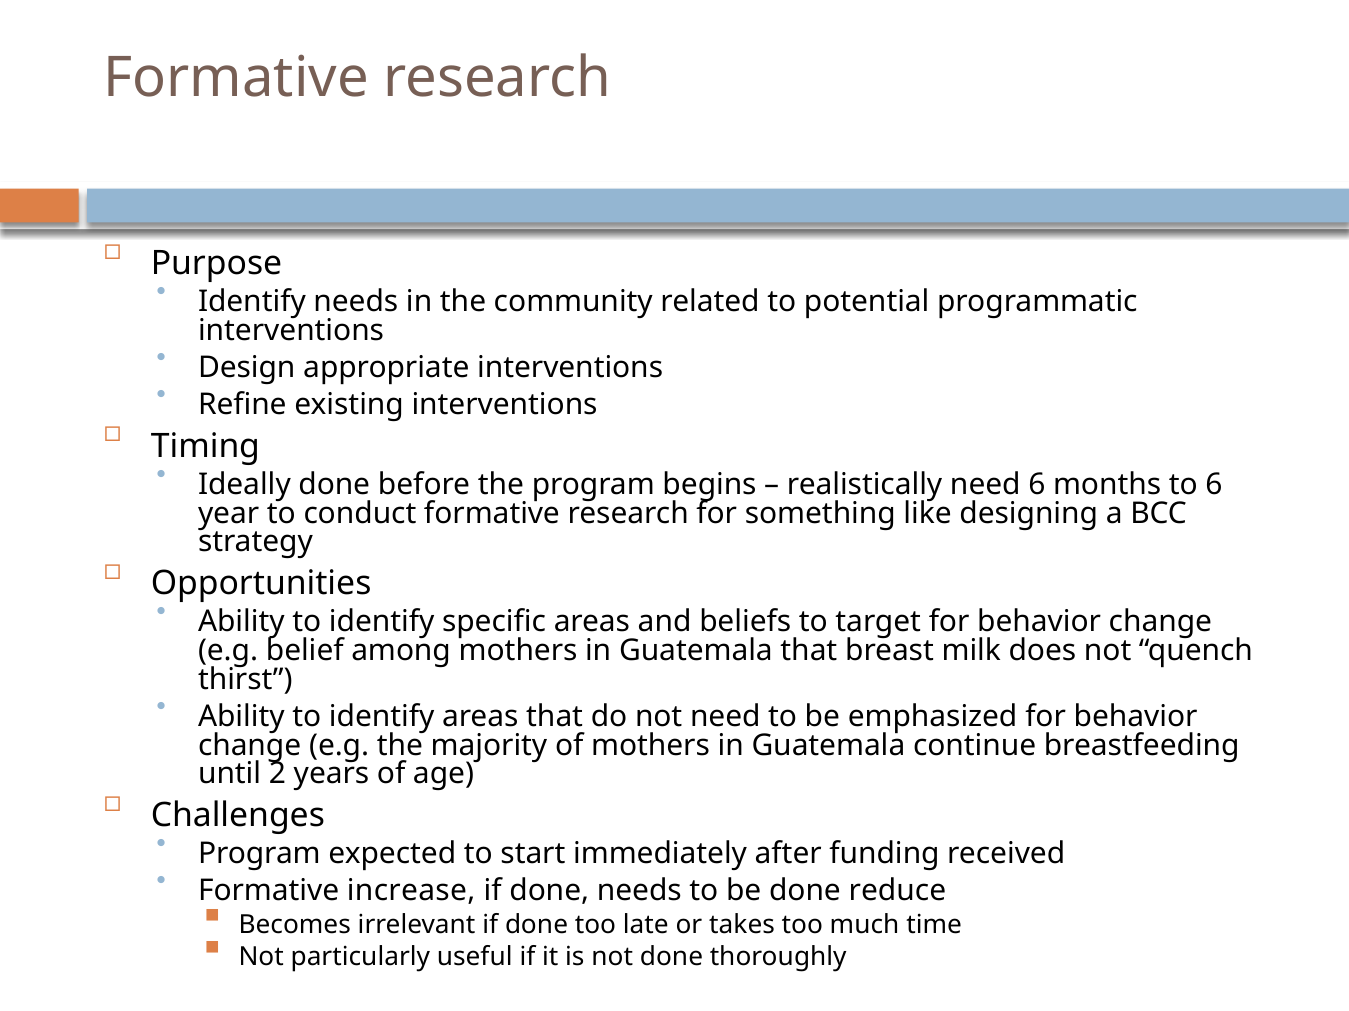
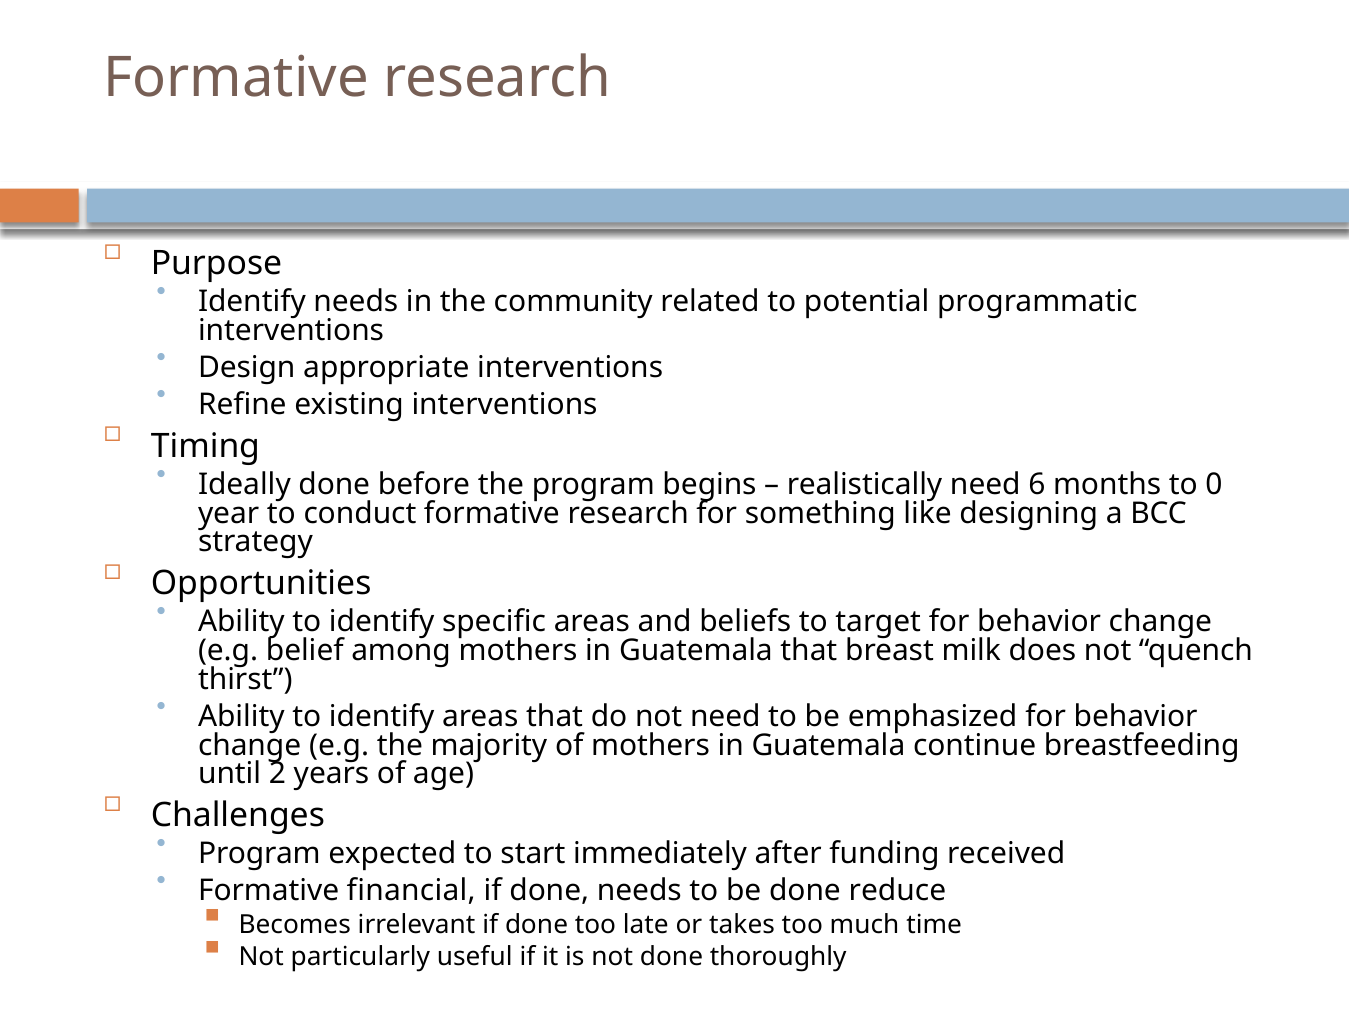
to 6: 6 -> 0 (1214, 485)
increase: increase -> financial (411, 891)
